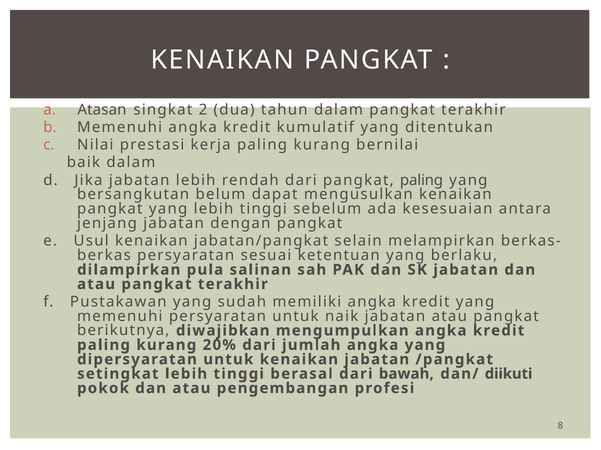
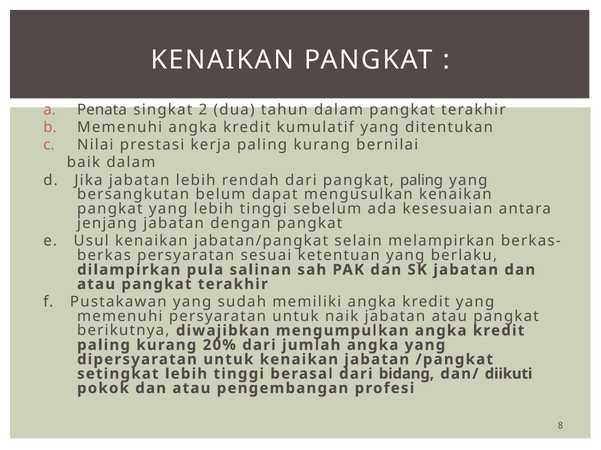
Atasan: Atasan -> Penata (102, 110)
bawah: bawah -> bidang (406, 374)
